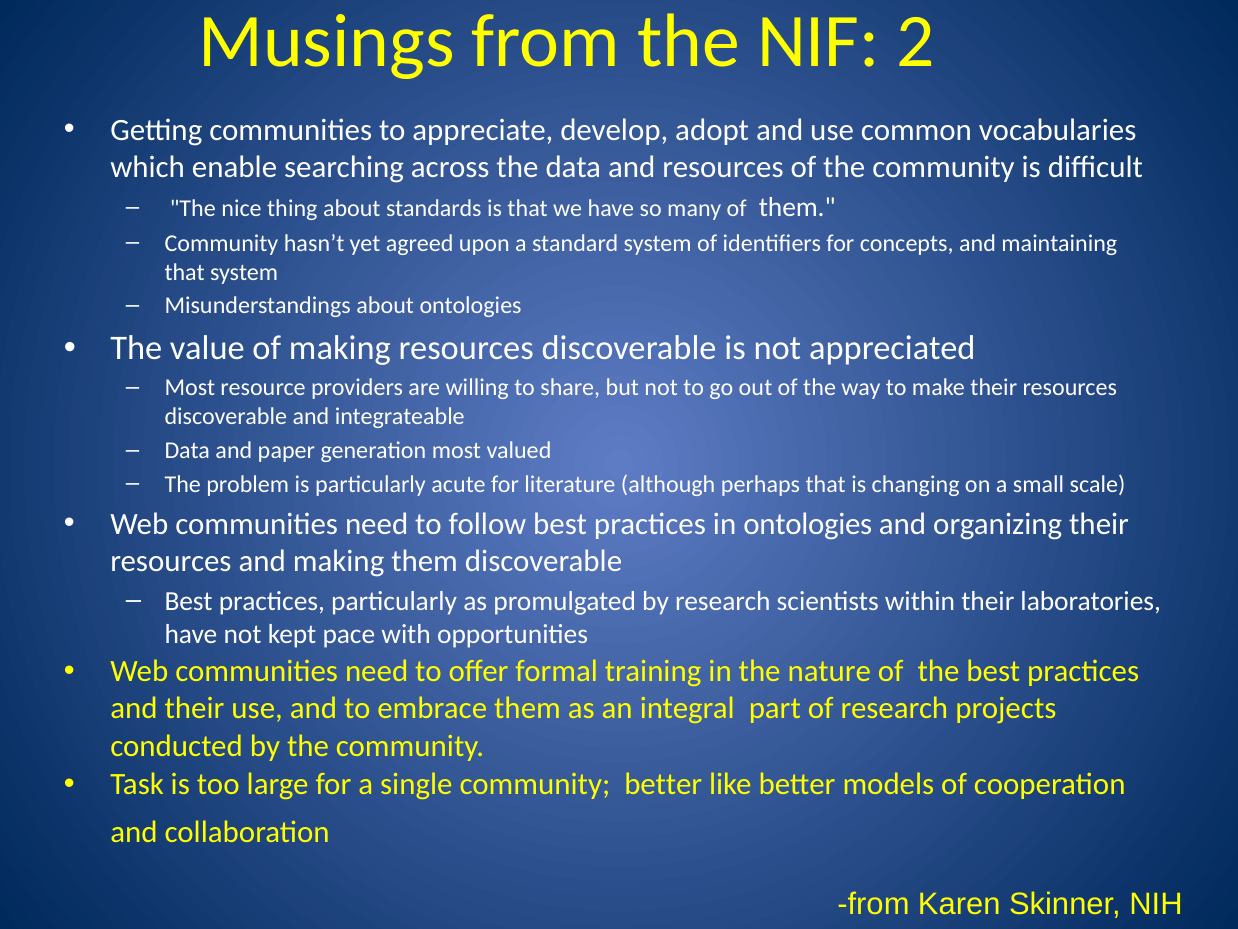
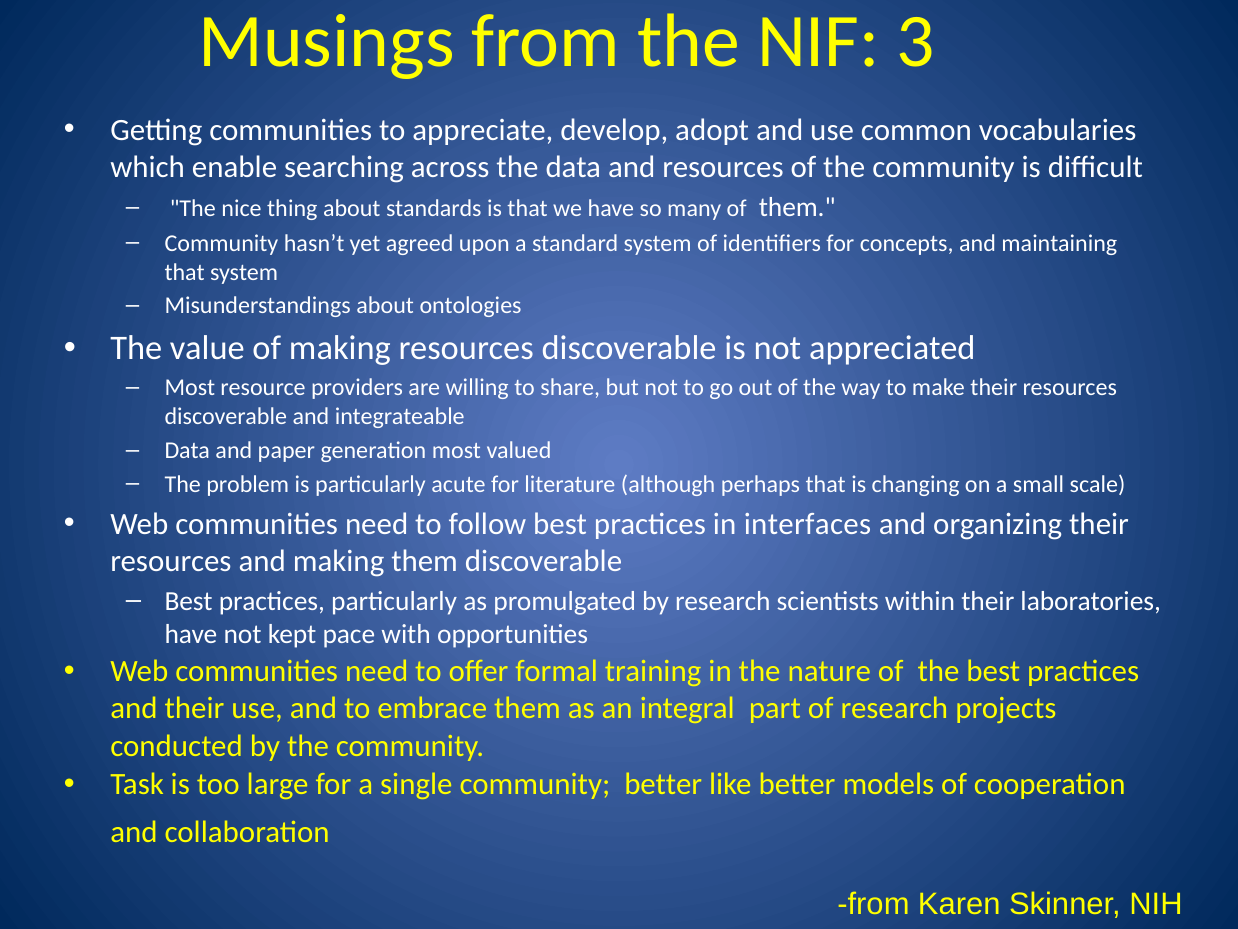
2: 2 -> 3 (916, 41)
in ontologies: ontologies -> interfaces (808, 524)
